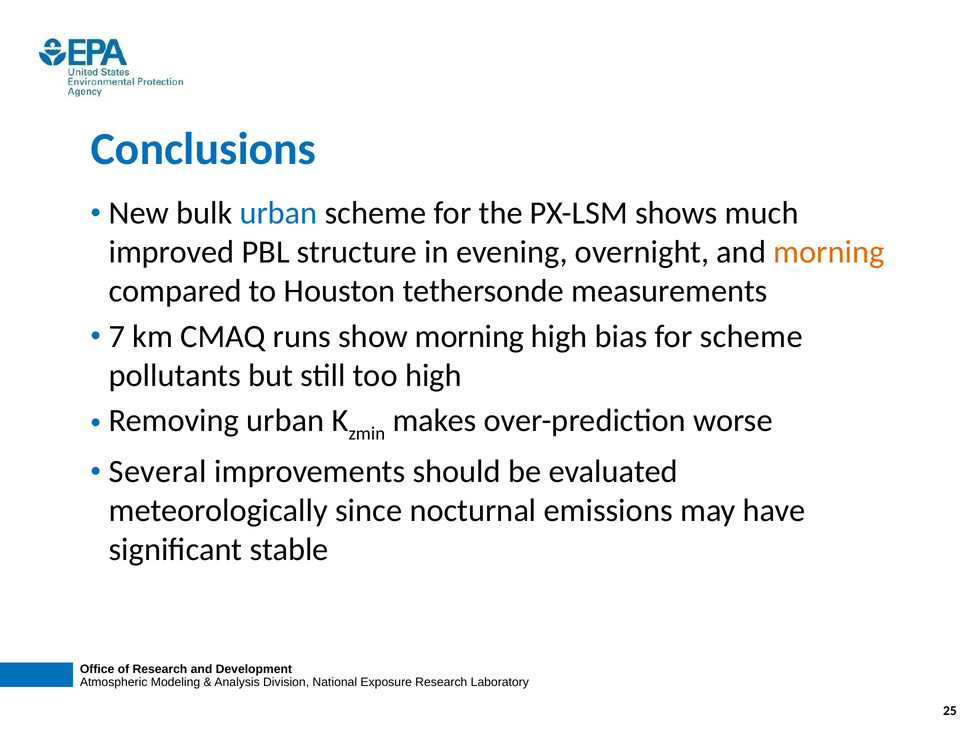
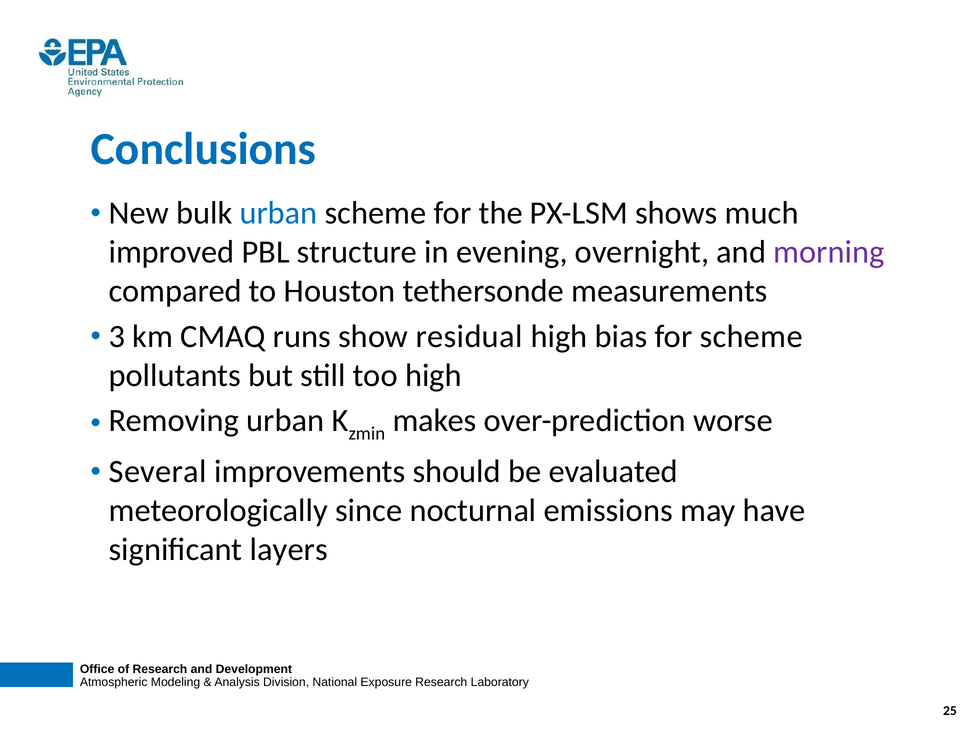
morning colour: orange -> purple (829, 252)
7: 7 -> 3 (117, 336)
show morning: morning -> residual (469, 336)
stable: stable -> layers (289, 549)
